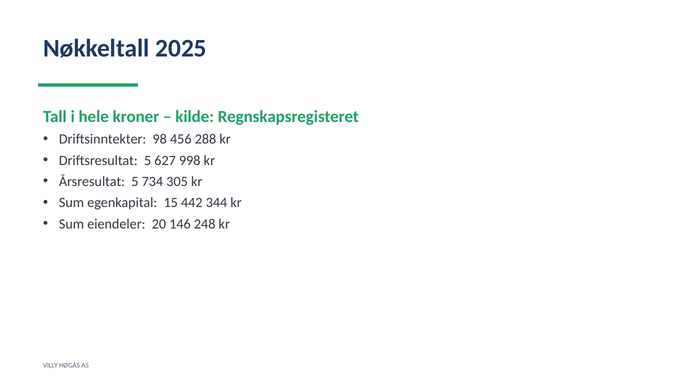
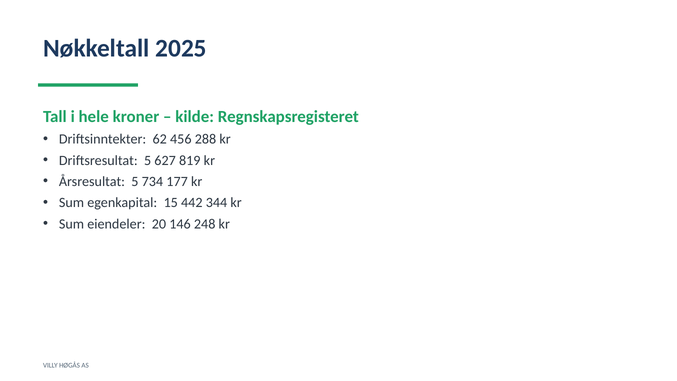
98: 98 -> 62 (160, 139)
998: 998 -> 819 (190, 160)
305: 305 -> 177 (177, 182)
